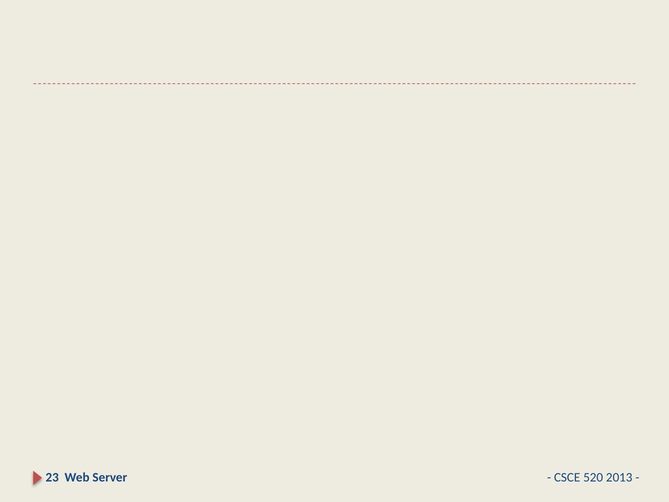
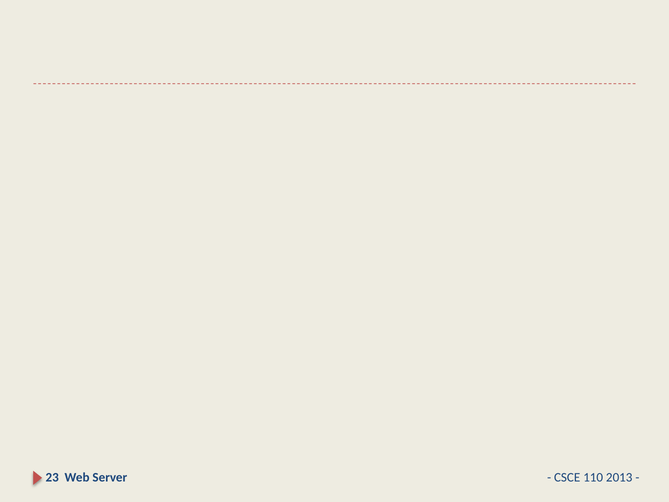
520: 520 -> 110 (593, 477)
